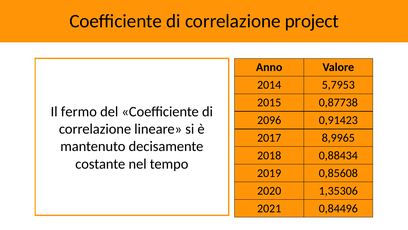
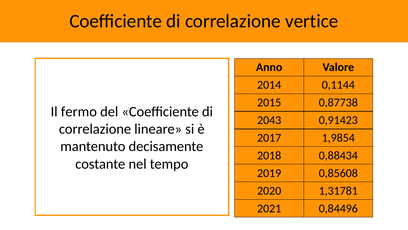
project: project -> vertice (312, 21)
5,7953: 5,7953 -> 0,1144 (338, 85)
2096: 2096 -> 2043 (269, 120)
8,9965: 8,9965 -> 1,9854 (338, 138)
1,35306: 1,35306 -> 1,31781 (338, 190)
